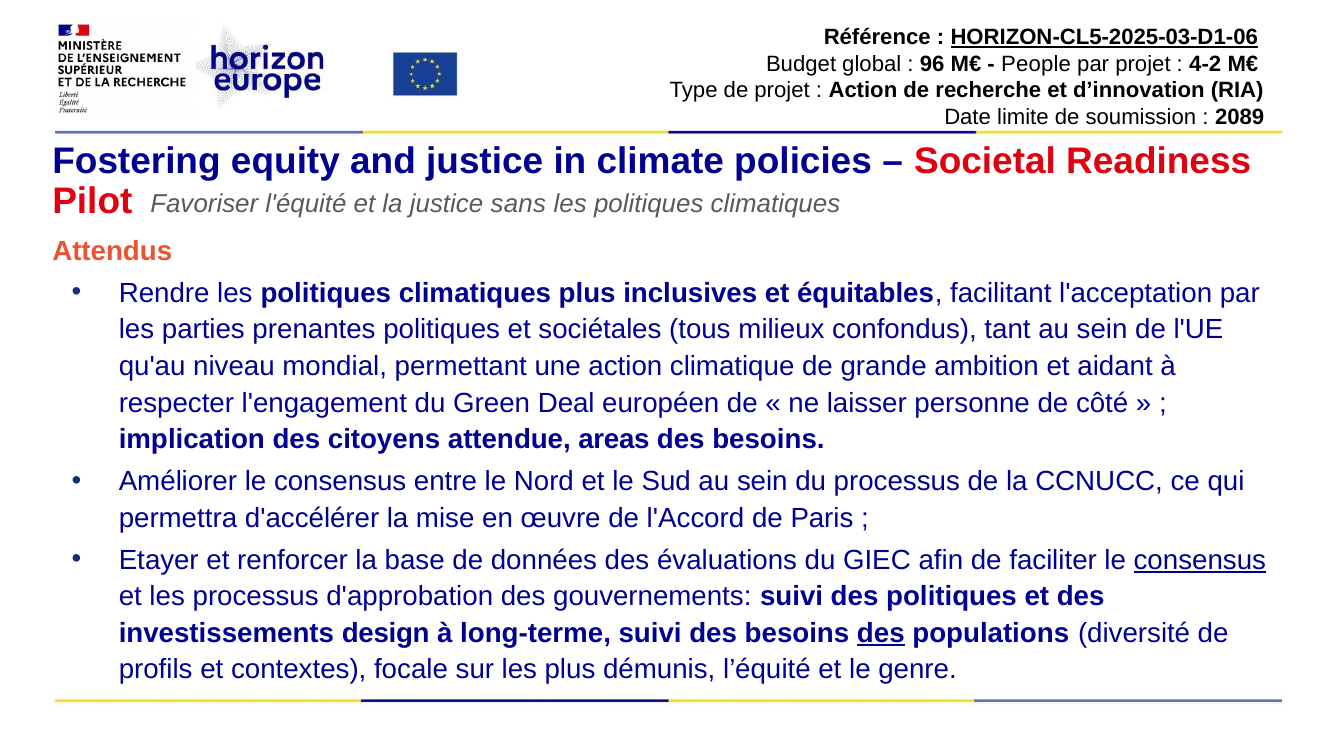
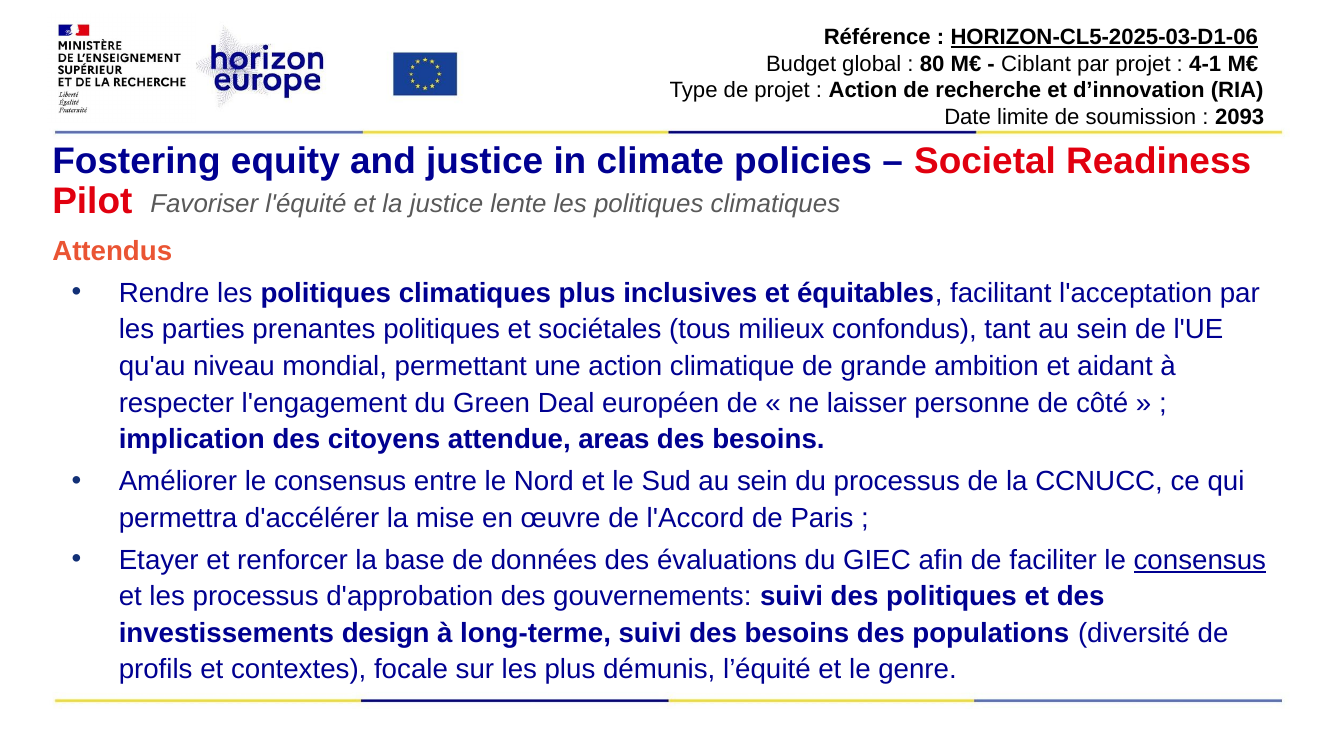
96: 96 -> 80 (932, 64)
People: People -> Ciblant (1036, 64)
4-2: 4-2 -> 4-1 (1205, 64)
2089: 2089 -> 2093 (1240, 117)
sans: sans -> lente (518, 204)
des underline: present -> none (881, 633)
